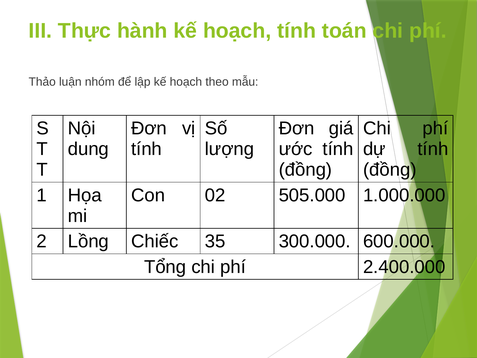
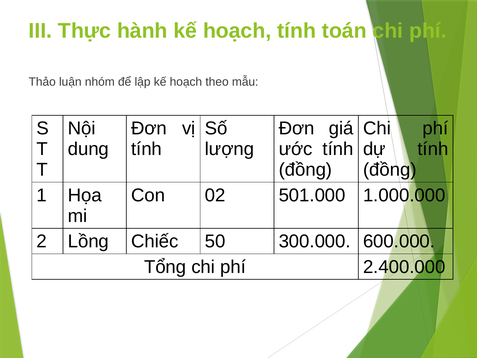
505.000: 505.000 -> 501.000 (312, 195)
35: 35 -> 50 (215, 241)
